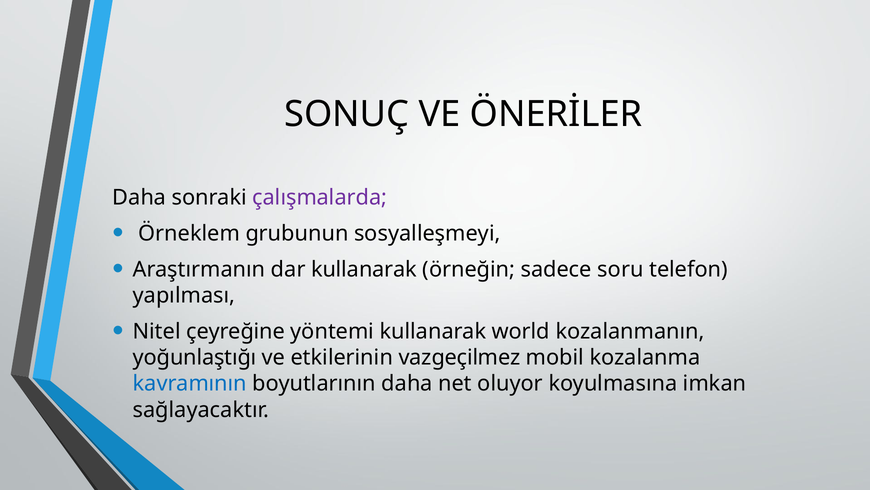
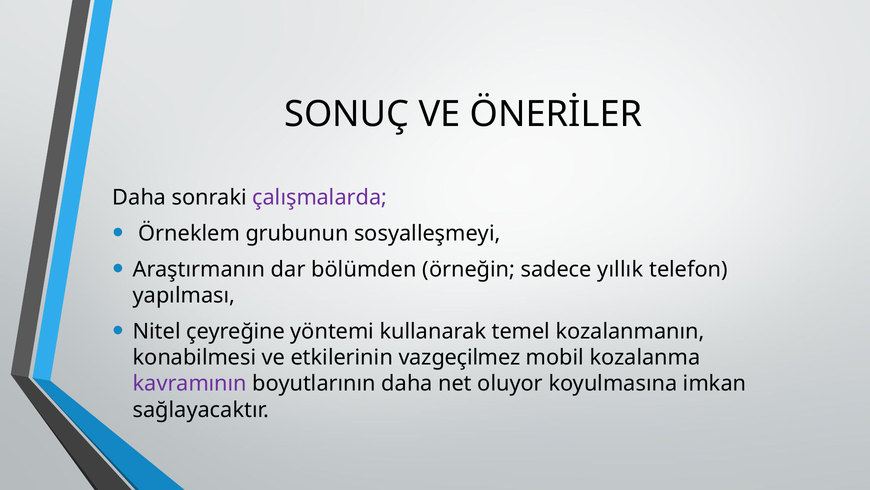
dar kullanarak: kullanarak -> bölümden (364, 269)
soru: soru -> yıllık (620, 269)
world: world -> temel (521, 331)
yoğunlaştığı: yoğunlaştığı -> konabilmesi (195, 357)
kavramının colour: blue -> purple (190, 383)
